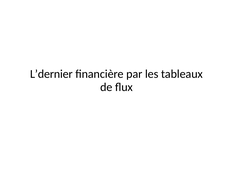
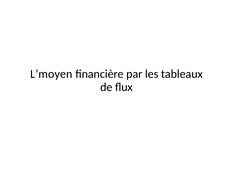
L’dernier: L’dernier -> L’moyen (51, 74)
